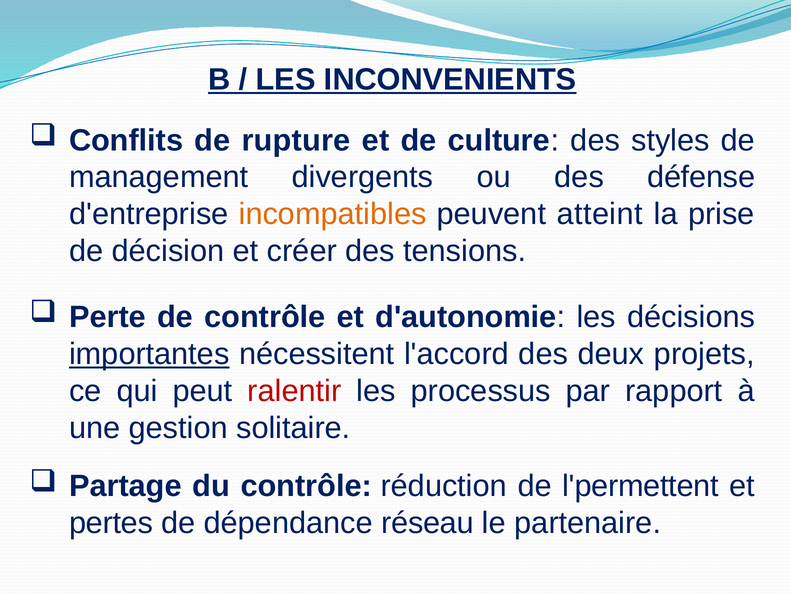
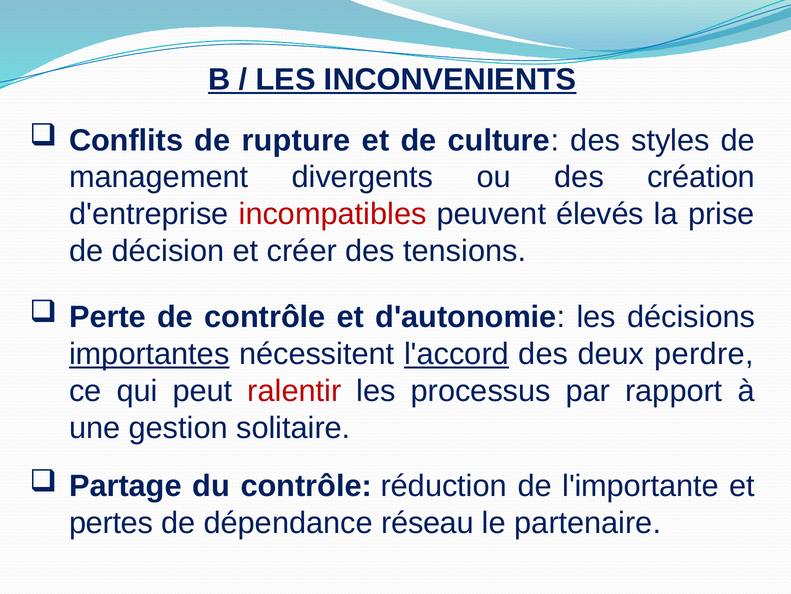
défense: défense -> création (701, 177)
incompatibles colour: orange -> red (333, 214)
atteint: atteint -> élevés (600, 214)
l'accord underline: none -> present (456, 354)
projets: projets -> perdre (704, 354)
l'permettent: l'permettent -> l'importante (641, 486)
